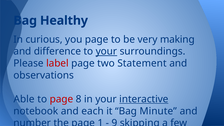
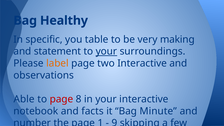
curious: curious -> specific (44, 39)
you page: page -> table (97, 39)
difference: difference -> statement (57, 51)
label colour: red -> orange (57, 63)
two Statement: Statement -> Interactive (142, 63)
interactive underline: present -> none (144, 99)
each: each -> facts (93, 111)
